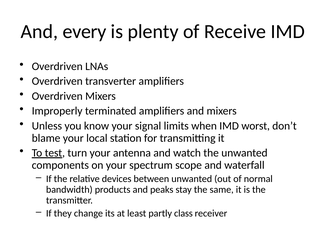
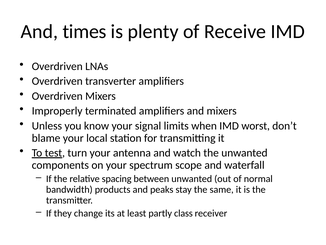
every: every -> times (85, 32)
devices: devices -> spacing (117, 178)
